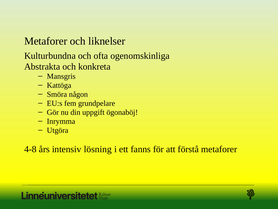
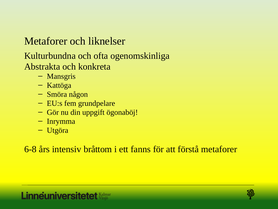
4-8: 4-8 -> 6-8 (30, 149)
lösning: lösning -> bråttom (98, 149)
